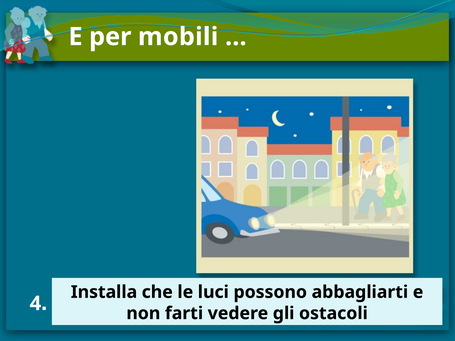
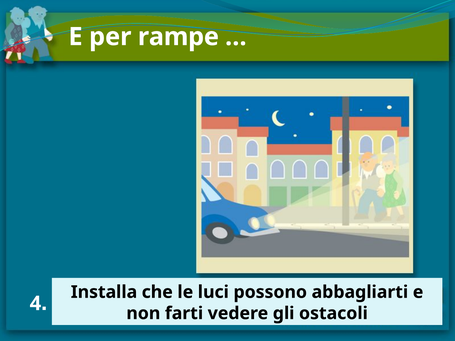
mobili: mobili -> rampe (178, 37)
